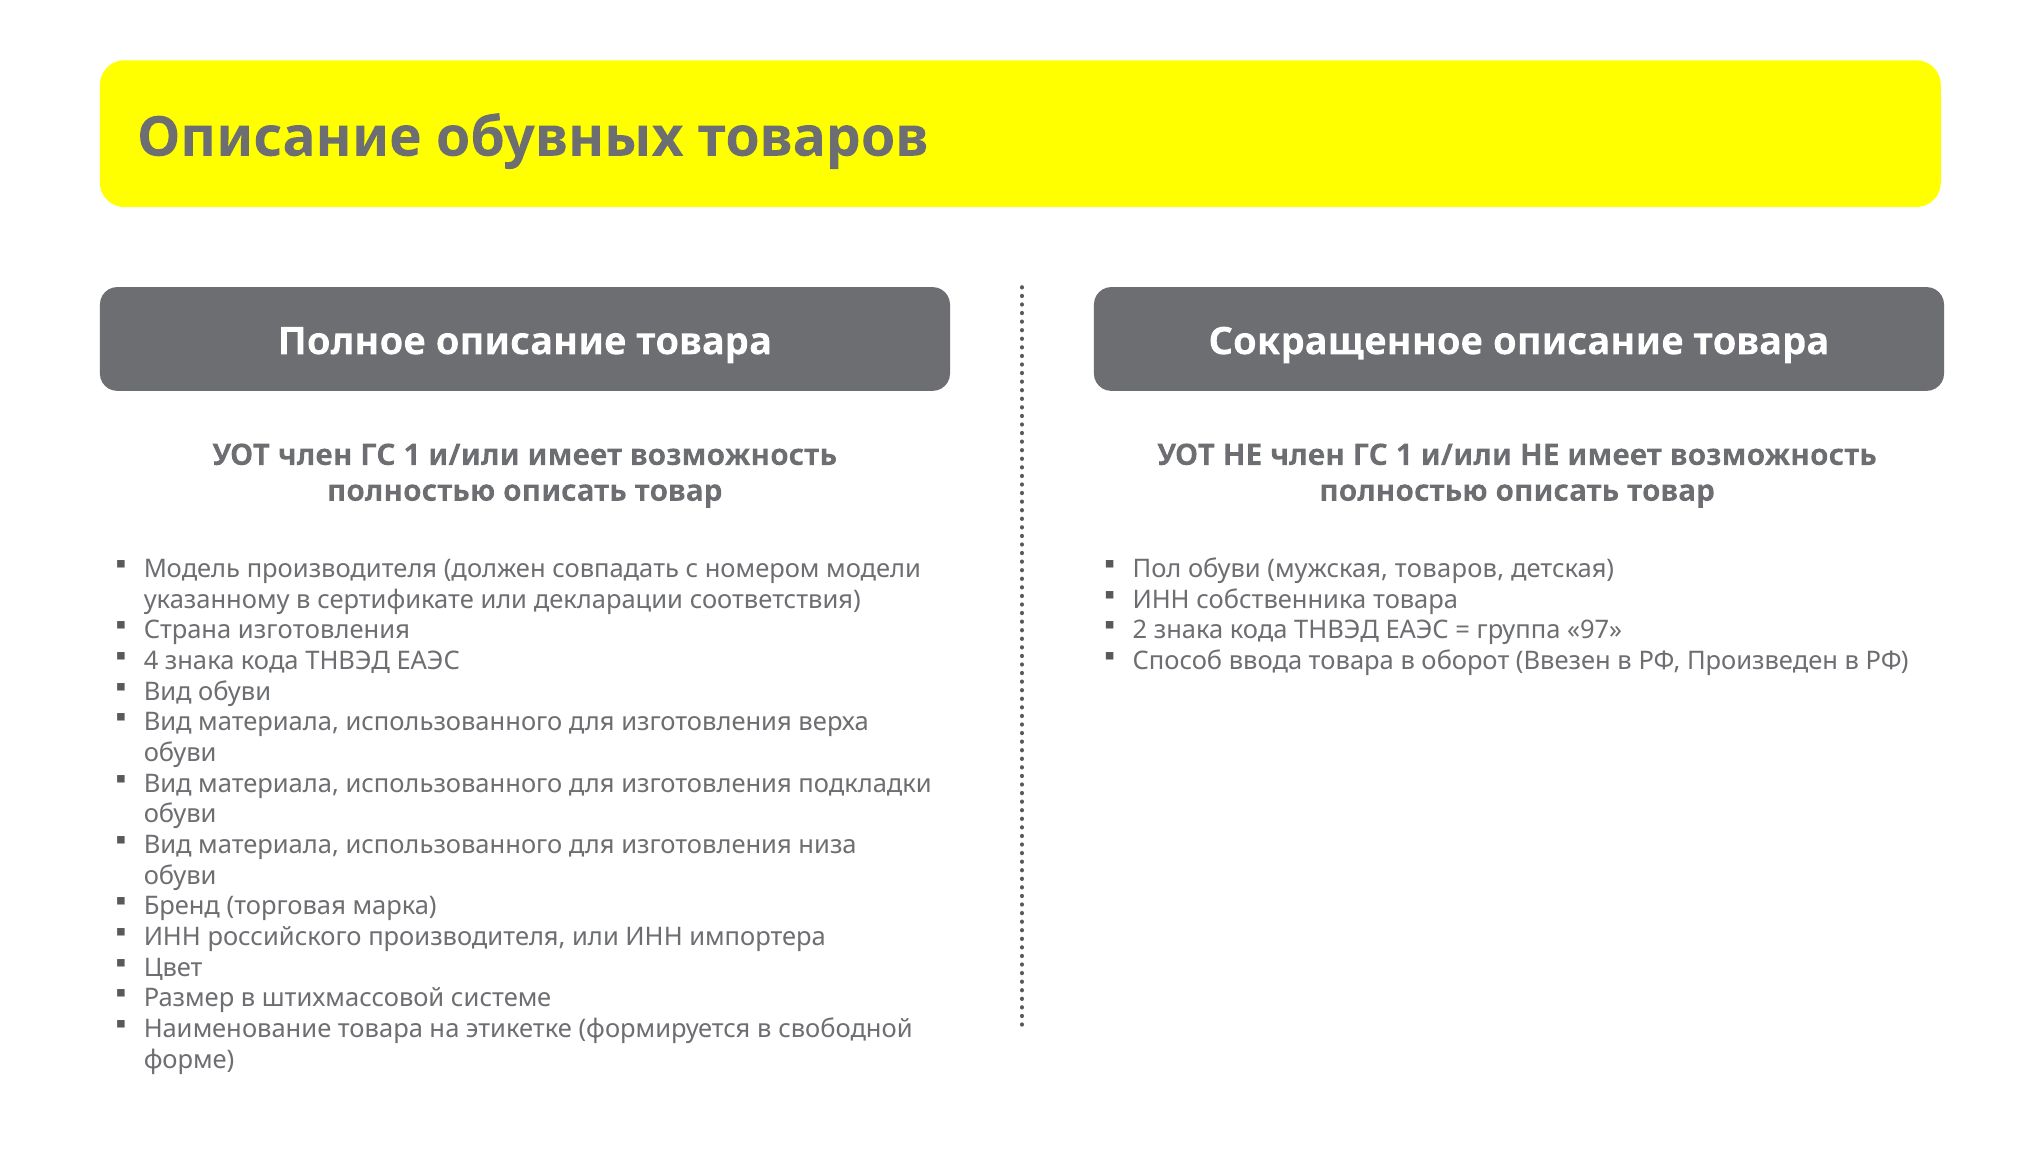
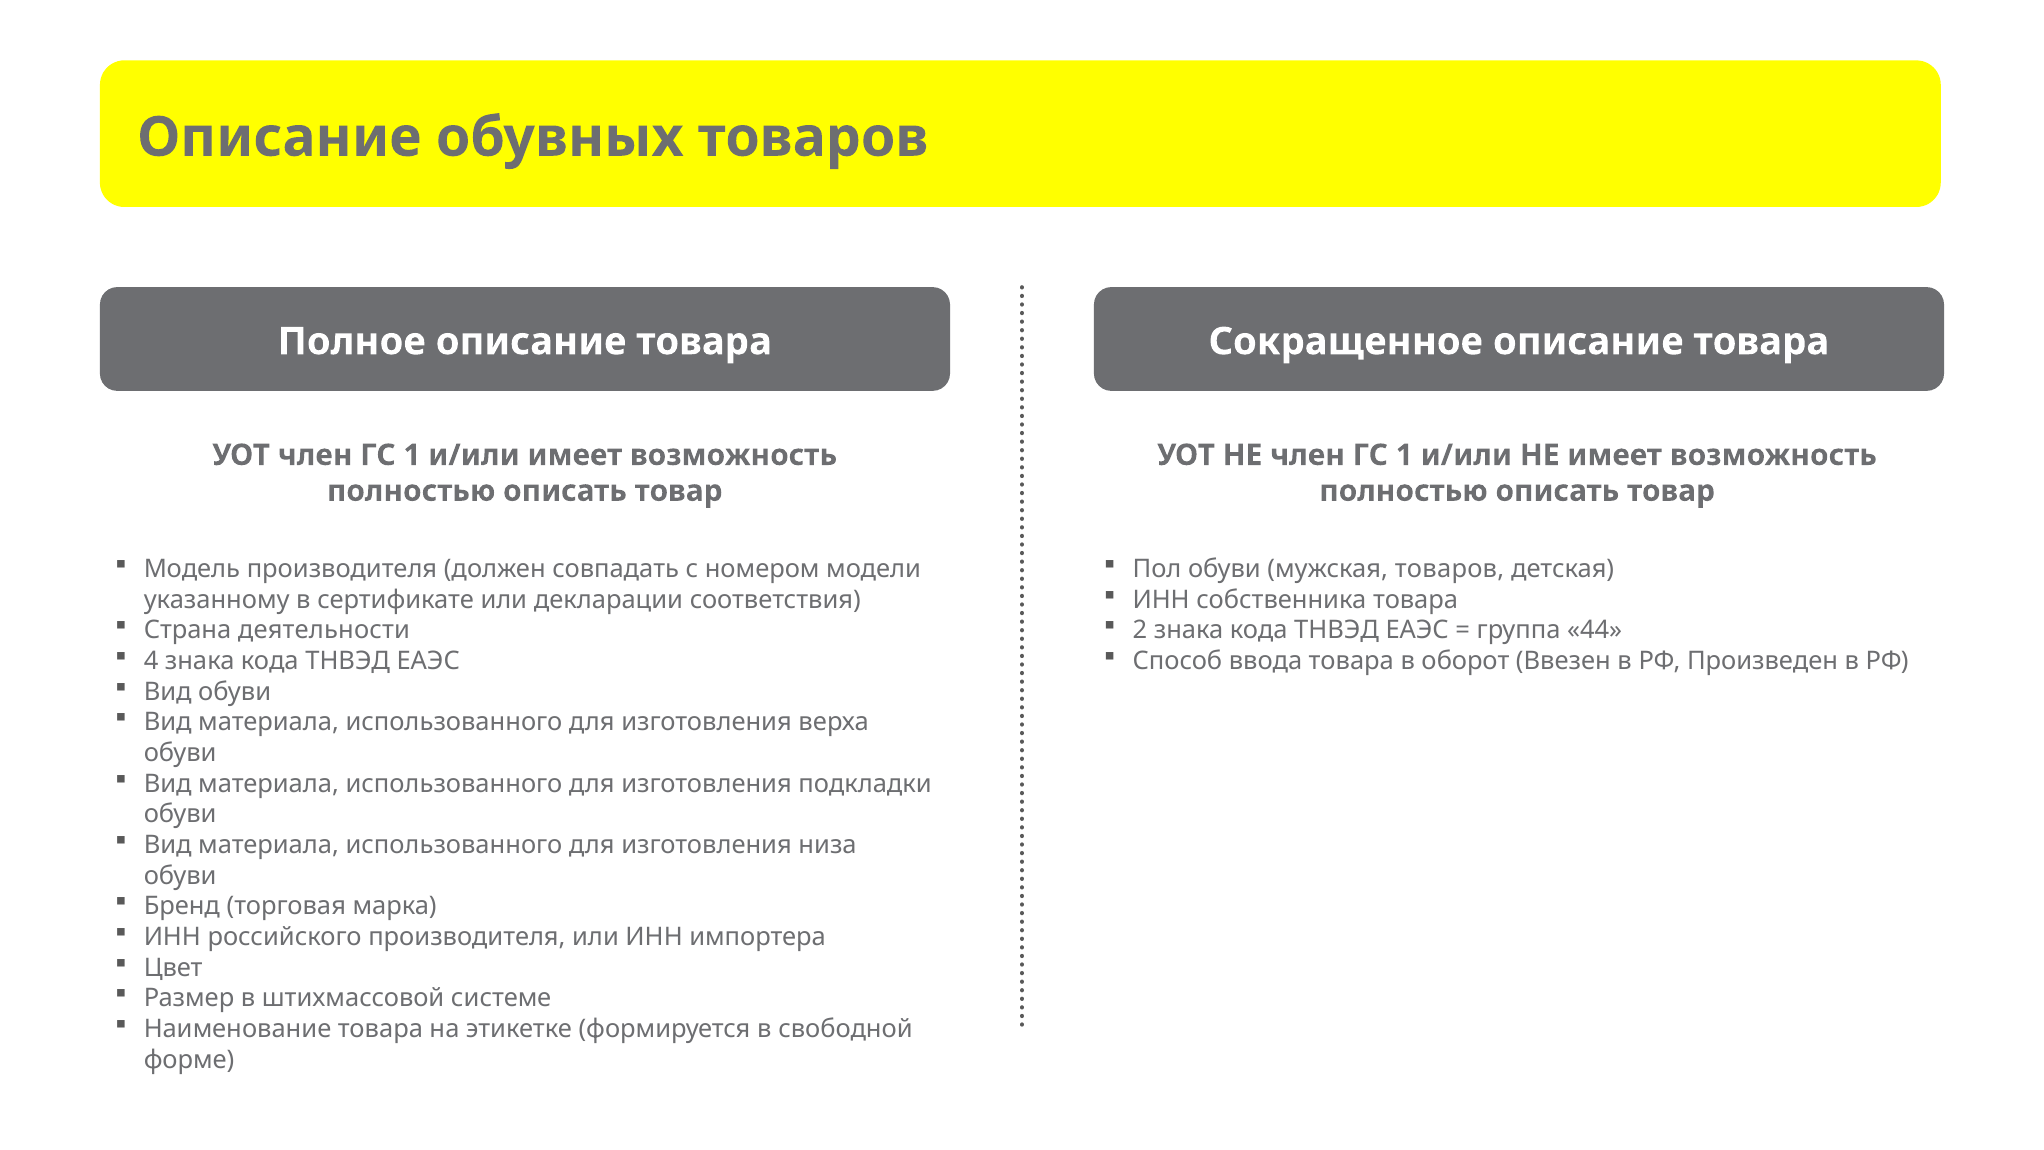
Страна изготовления: изготовления -> деятельности (324, 630)
97: 97 -> 44 (1595, 630)
